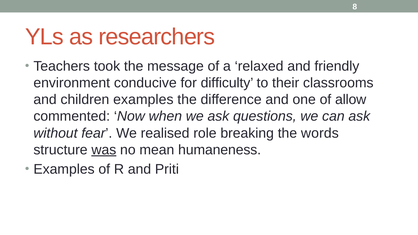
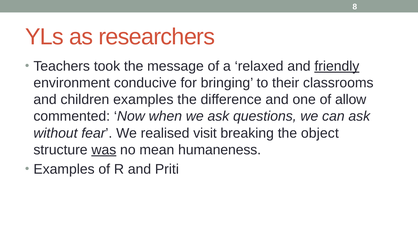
friendly underline: none -> present (337, 66)
difficulty: difficulty -> bringing (227, 83)
role: role -> visit (205, 133)
words: words -> object (320, 133)
